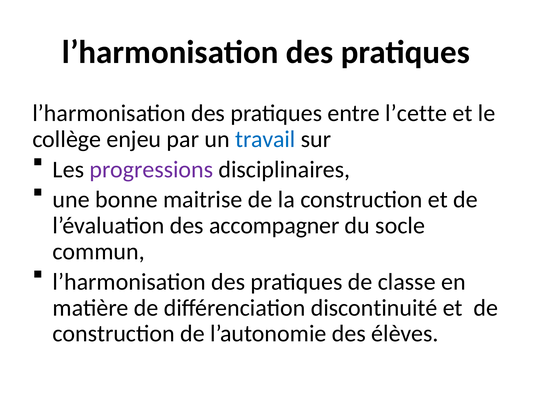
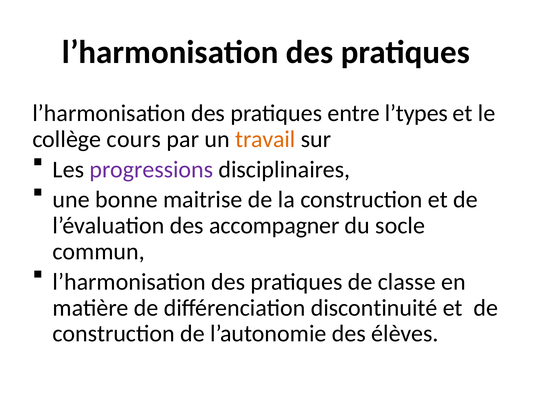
l’cette: l’cette -> l’types (416, 113)
enjeu: enjeu -> cours (134, 139)
travail colour: blue -> orange (265, 139)
